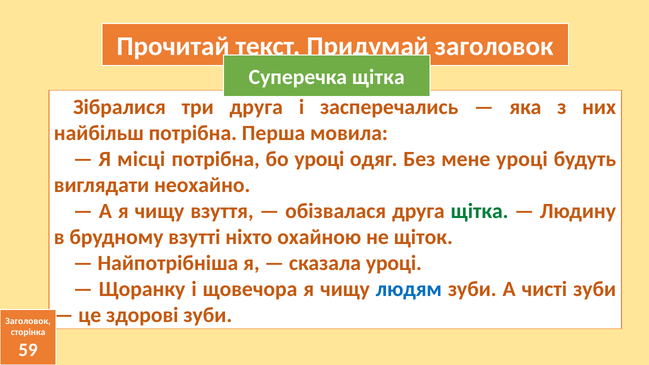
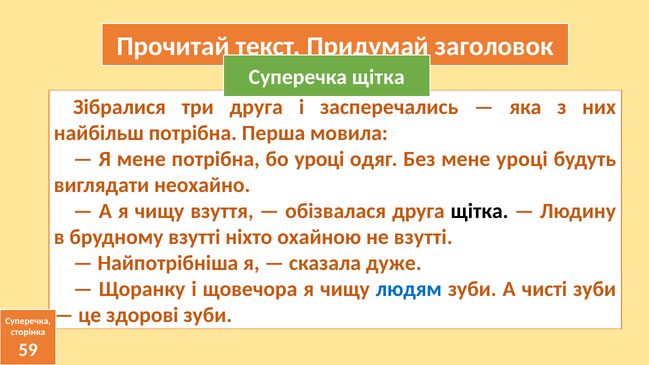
Я місці: місці -> мене (141, 159)
щітка colour: green -> black (480, 211)
не щіток: щіток -> взутті (423, 237)
сказала уроці: уроці -> дуже (394, 263)
Заголовок: Заголовок -> Суперечка (28, 321)
